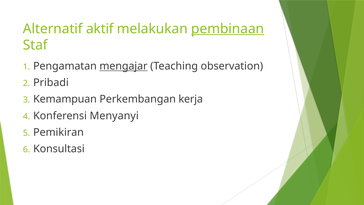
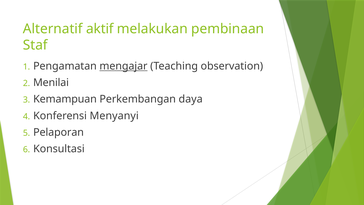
pembinaan underline: present -> none (228, 29)
Pribadi: Pribadi -> Menilai (51, 83)
kerja: kerja -> daya (191, 99)
Pemikiran: Pemikiran -> Pelaporan (59, 132)
